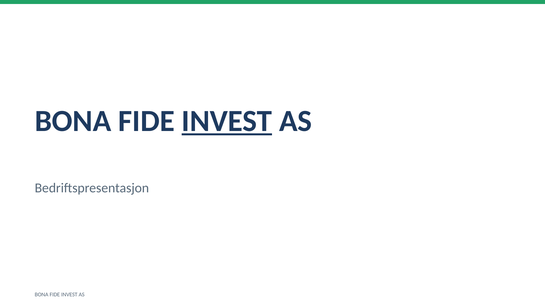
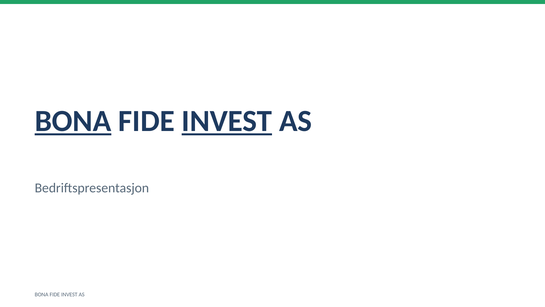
BONA underline: none -> present (73, 121)
